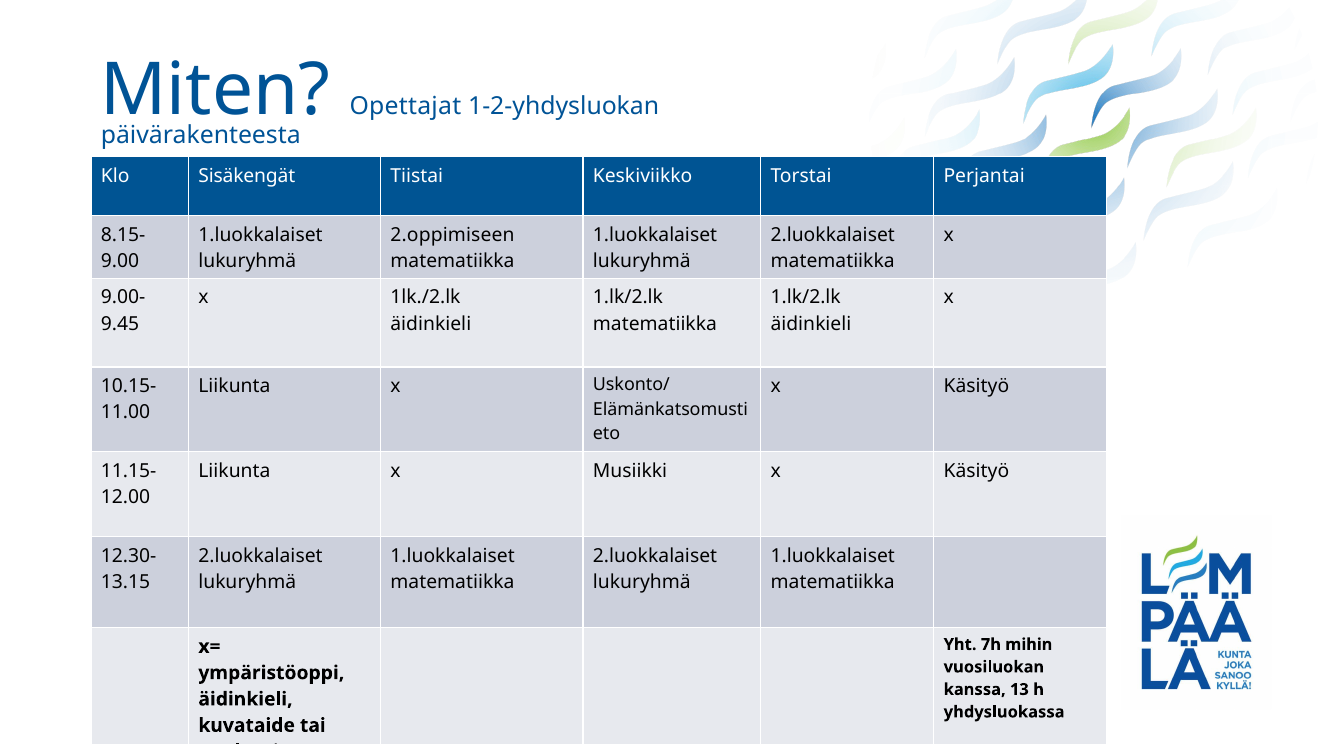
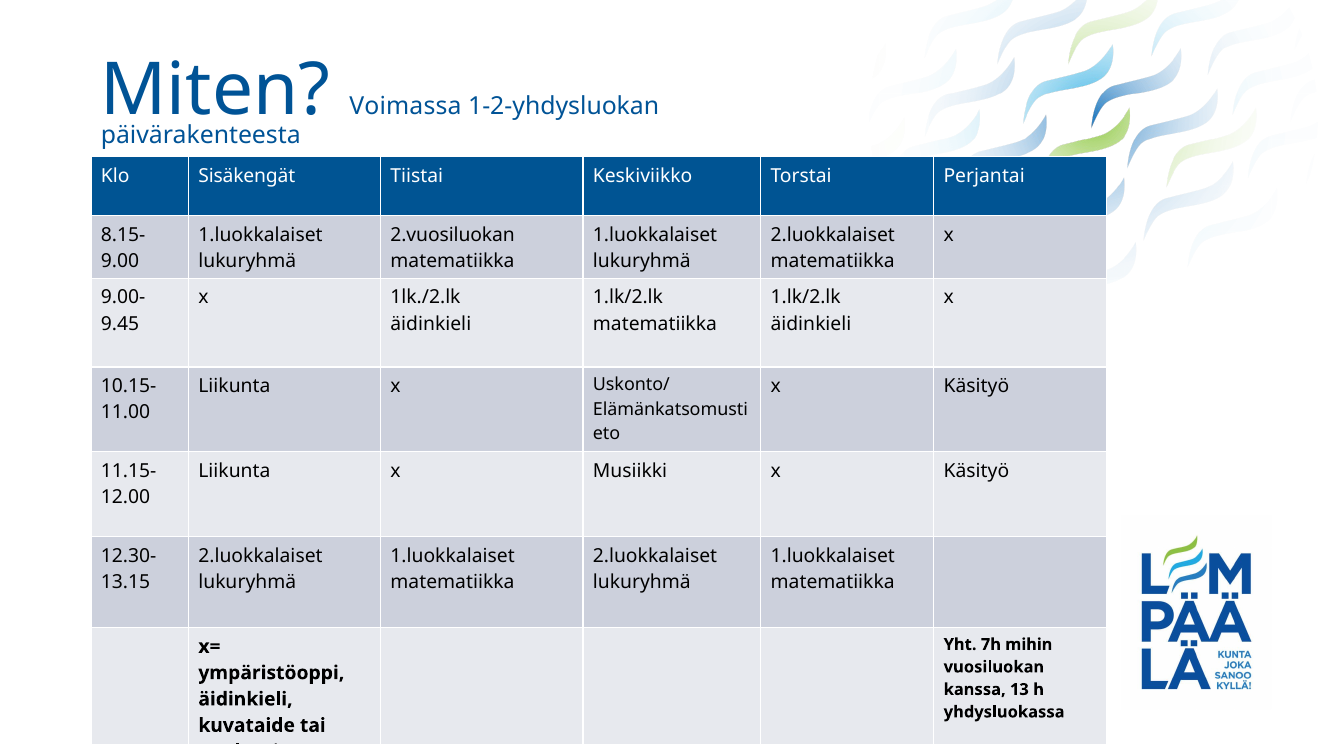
Opettajat: Opettajat -> Voimassa (405, 106)
2.oppimiseen: 2.oppimiseen -> 2.vuosiluokan (453, 235)
